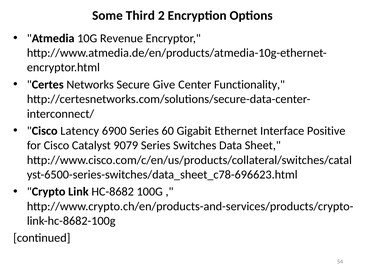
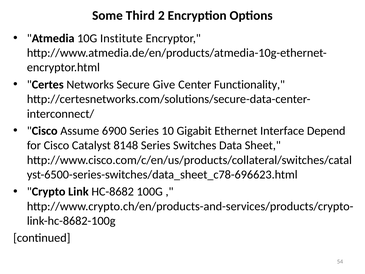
Revenue: Revenue -> Institute (121, 38)
Latency: Latency -> Assume (80, 131)
60: 60 -> 10 (168, 131)
Positive: Positive -> Depend (326, 131)
9079: 9079 -> 8148 (126, 145)
